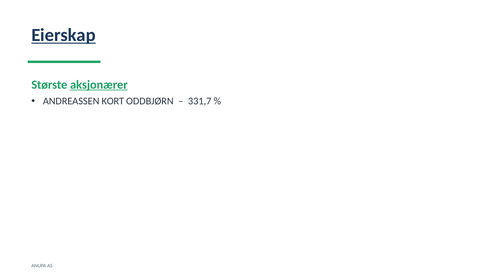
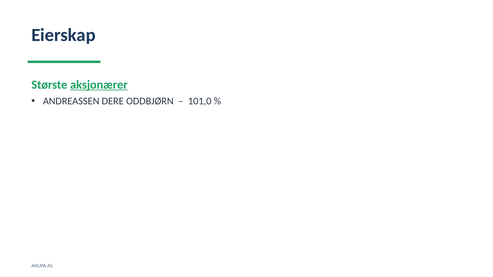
Eierskap underline: present -> none (64, 35)
KORT: KORT -> DERE (113, 101)
331,7: 331,7 -> 101,0 (200, 101)
